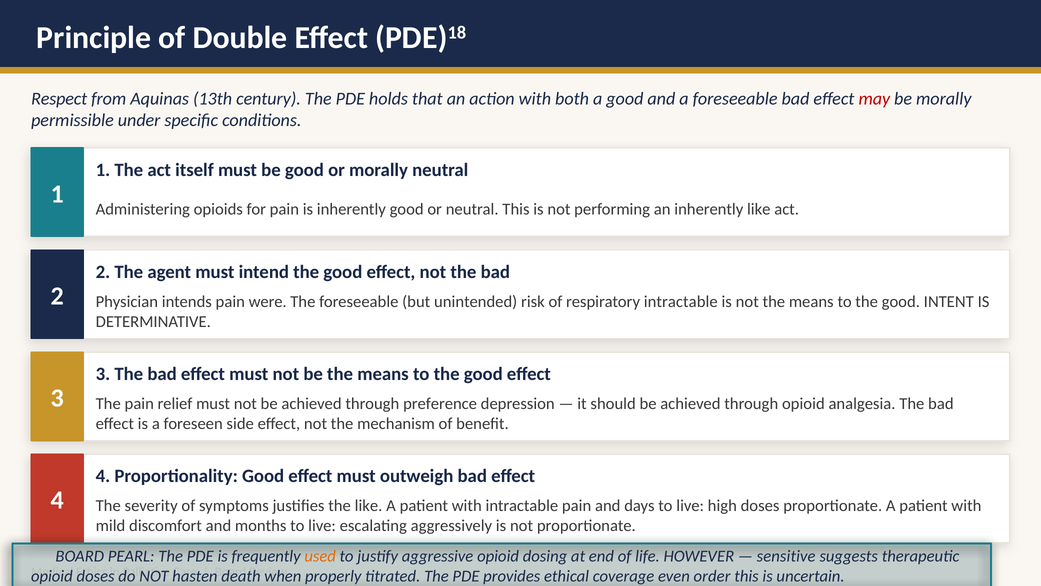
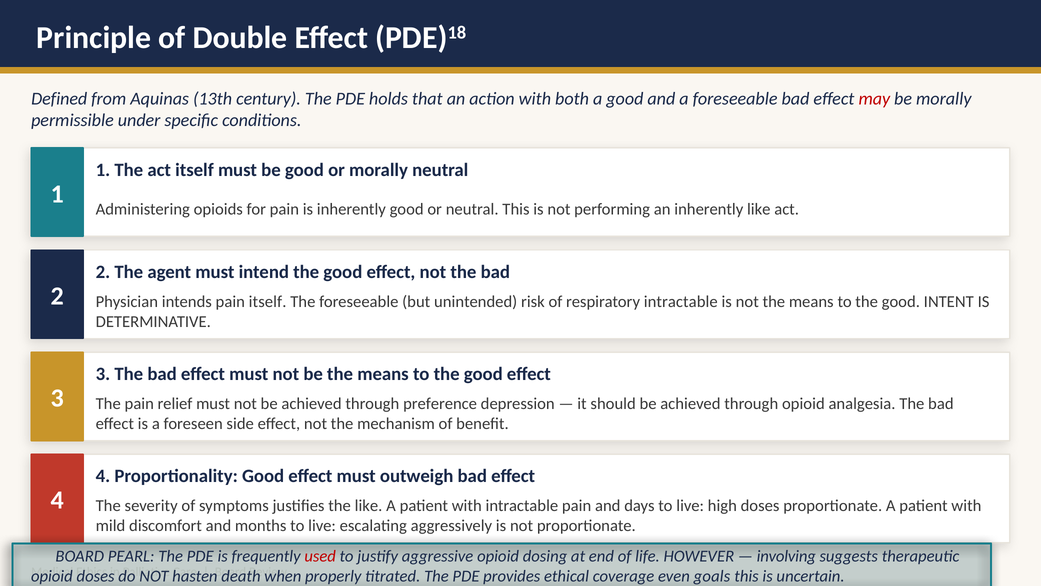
Respect: Respect -> Defined (59, 99)
pain were: were -> itself (268, 301)
used colour: orange -> red (320, 556)
sensitive: sensitive -> involving (786, 556)
order: order -> goals (712, 576)
